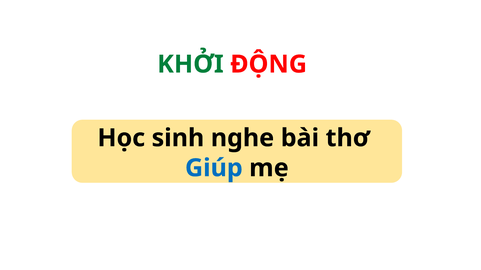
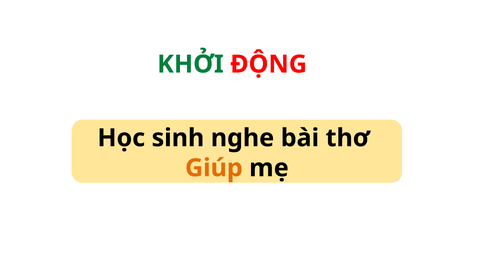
Giúp colour: blue -> orange (214, 168)
